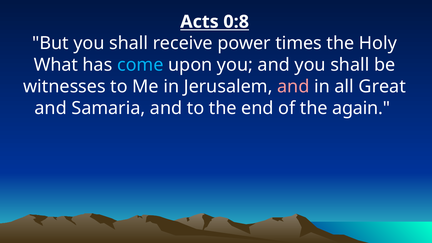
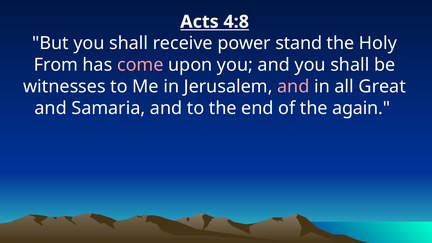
0:8: 0:8 -> 4:8 (236, 22)
times: times -> stand (299, 43)
What: What -> From (56, 65)
come colour: light blue -> pink (140, 65)
